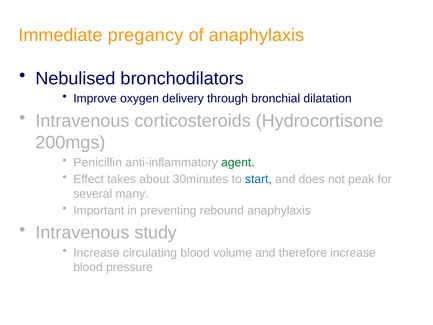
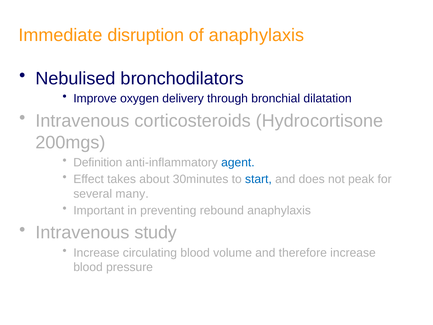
pregancy: pregancy -> disruption (146, 35)
Penicillin: Penicillin -> Definition (98, 162)
agent colour: green -> blue (238, 162)
